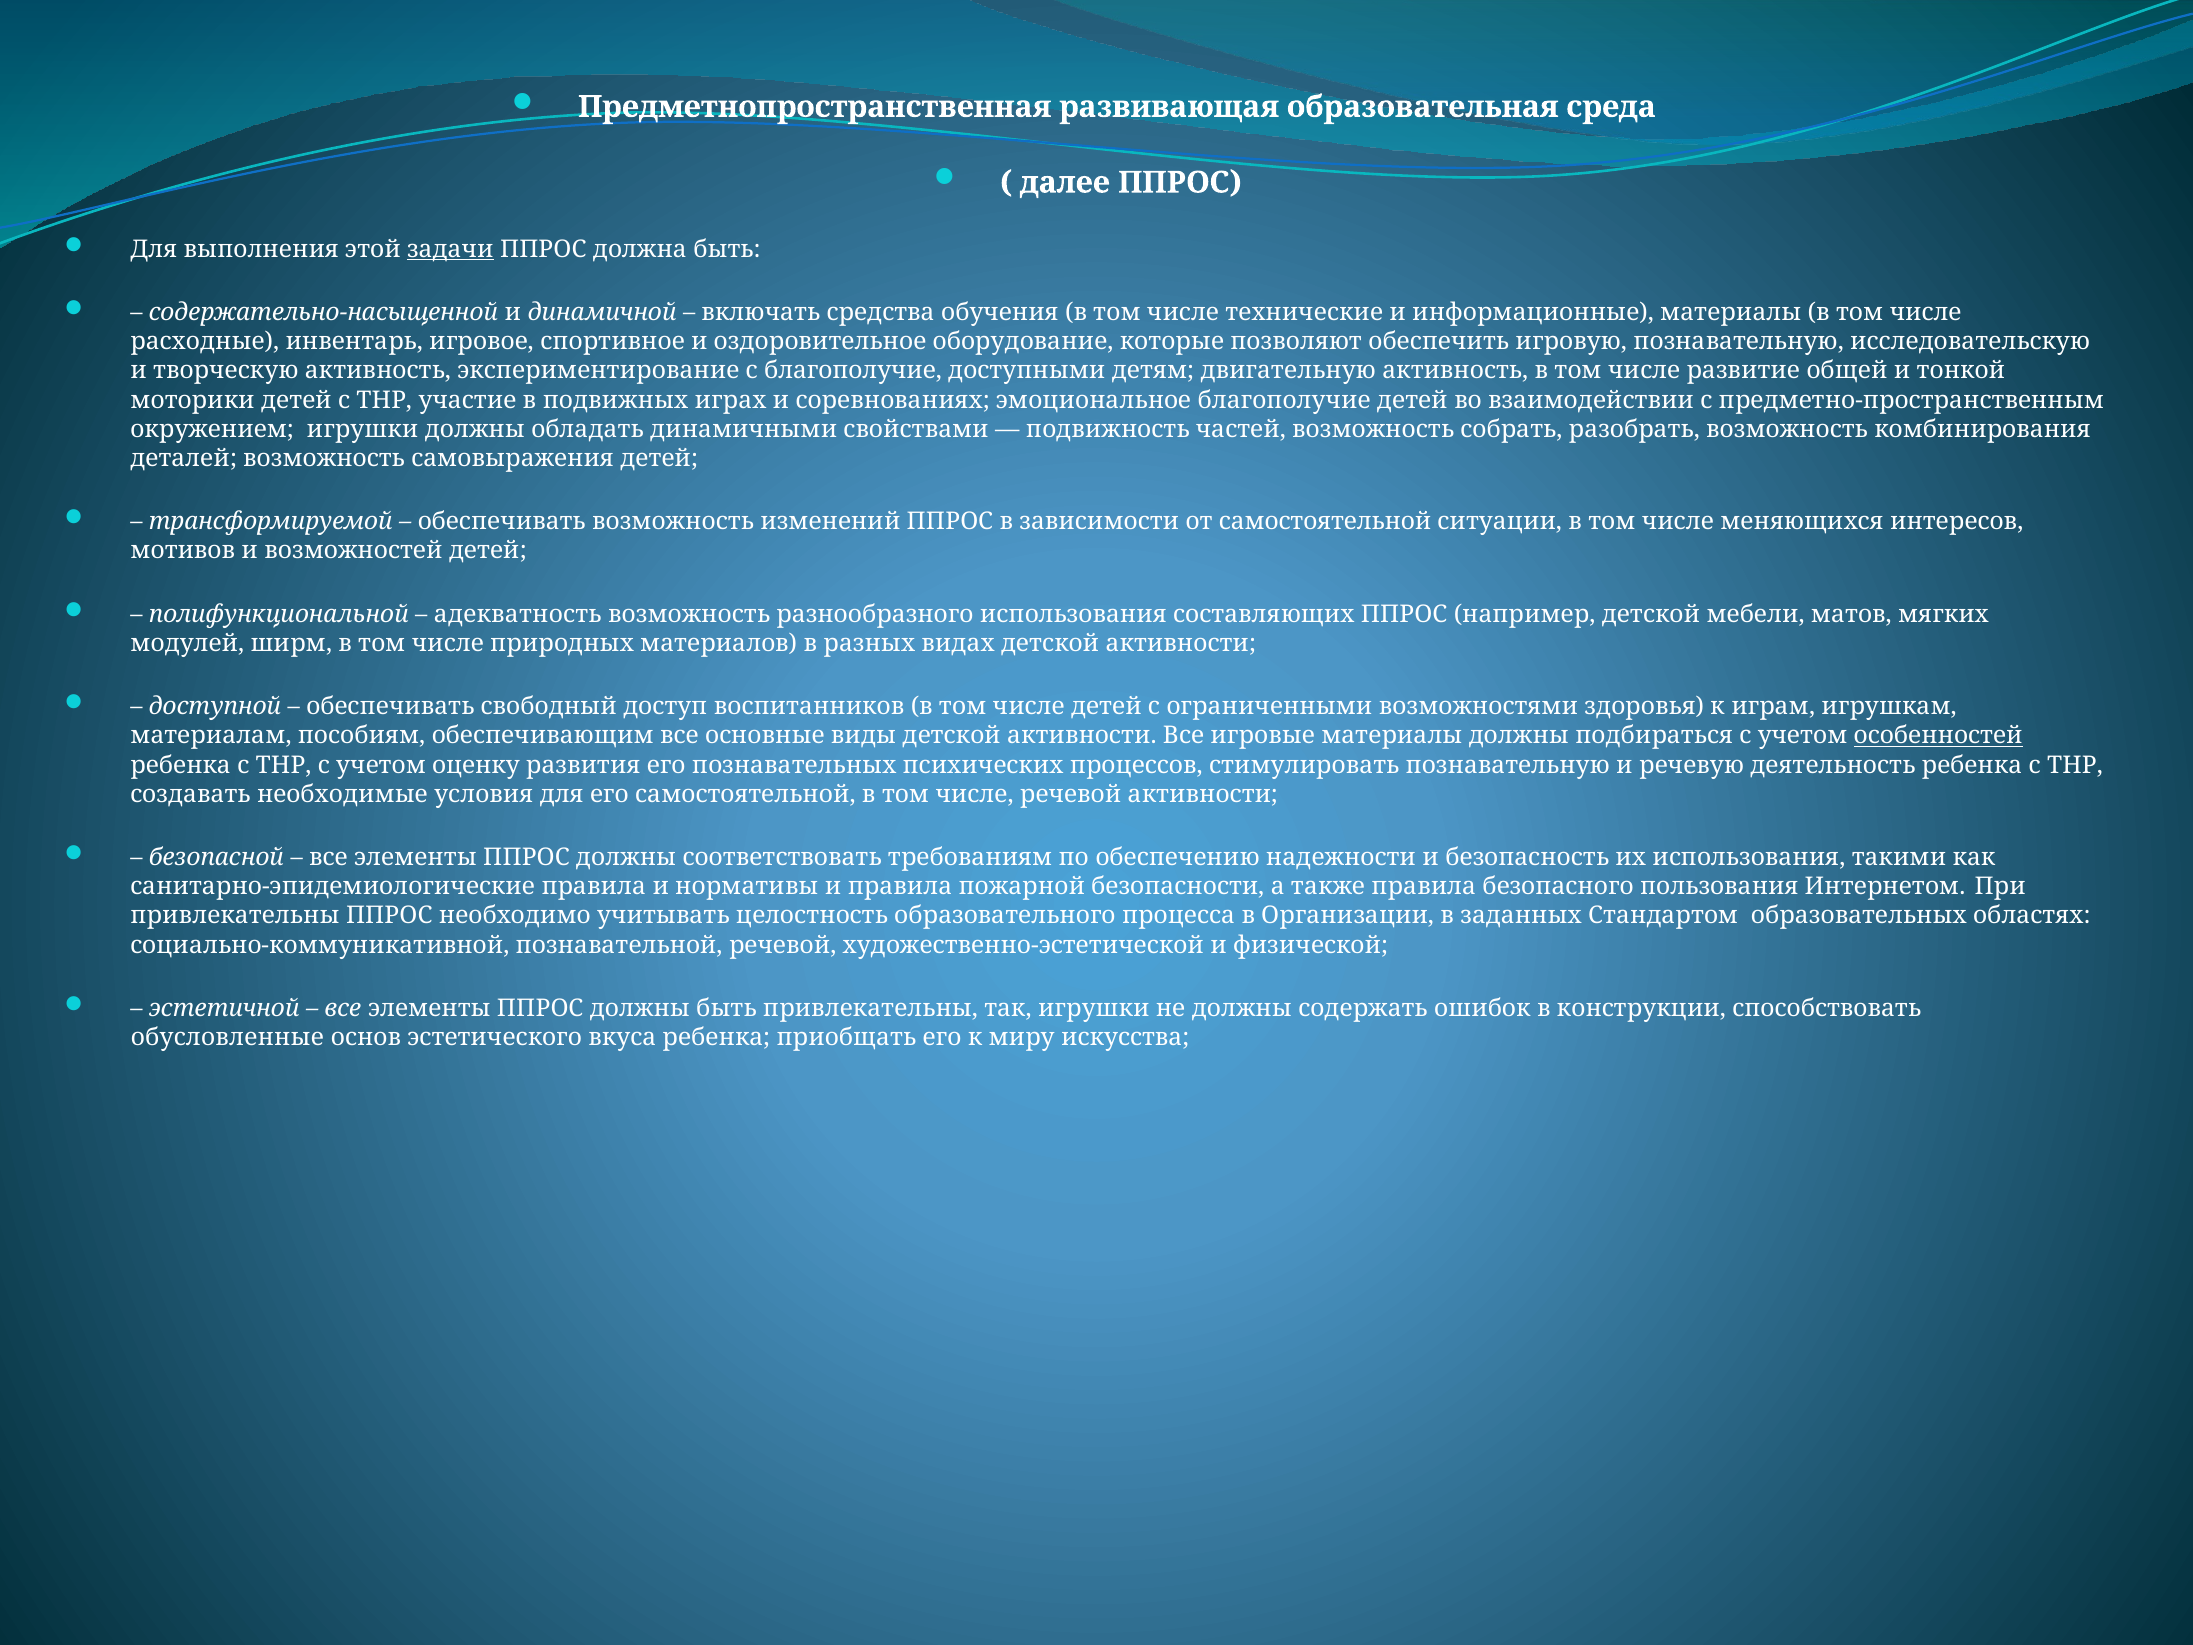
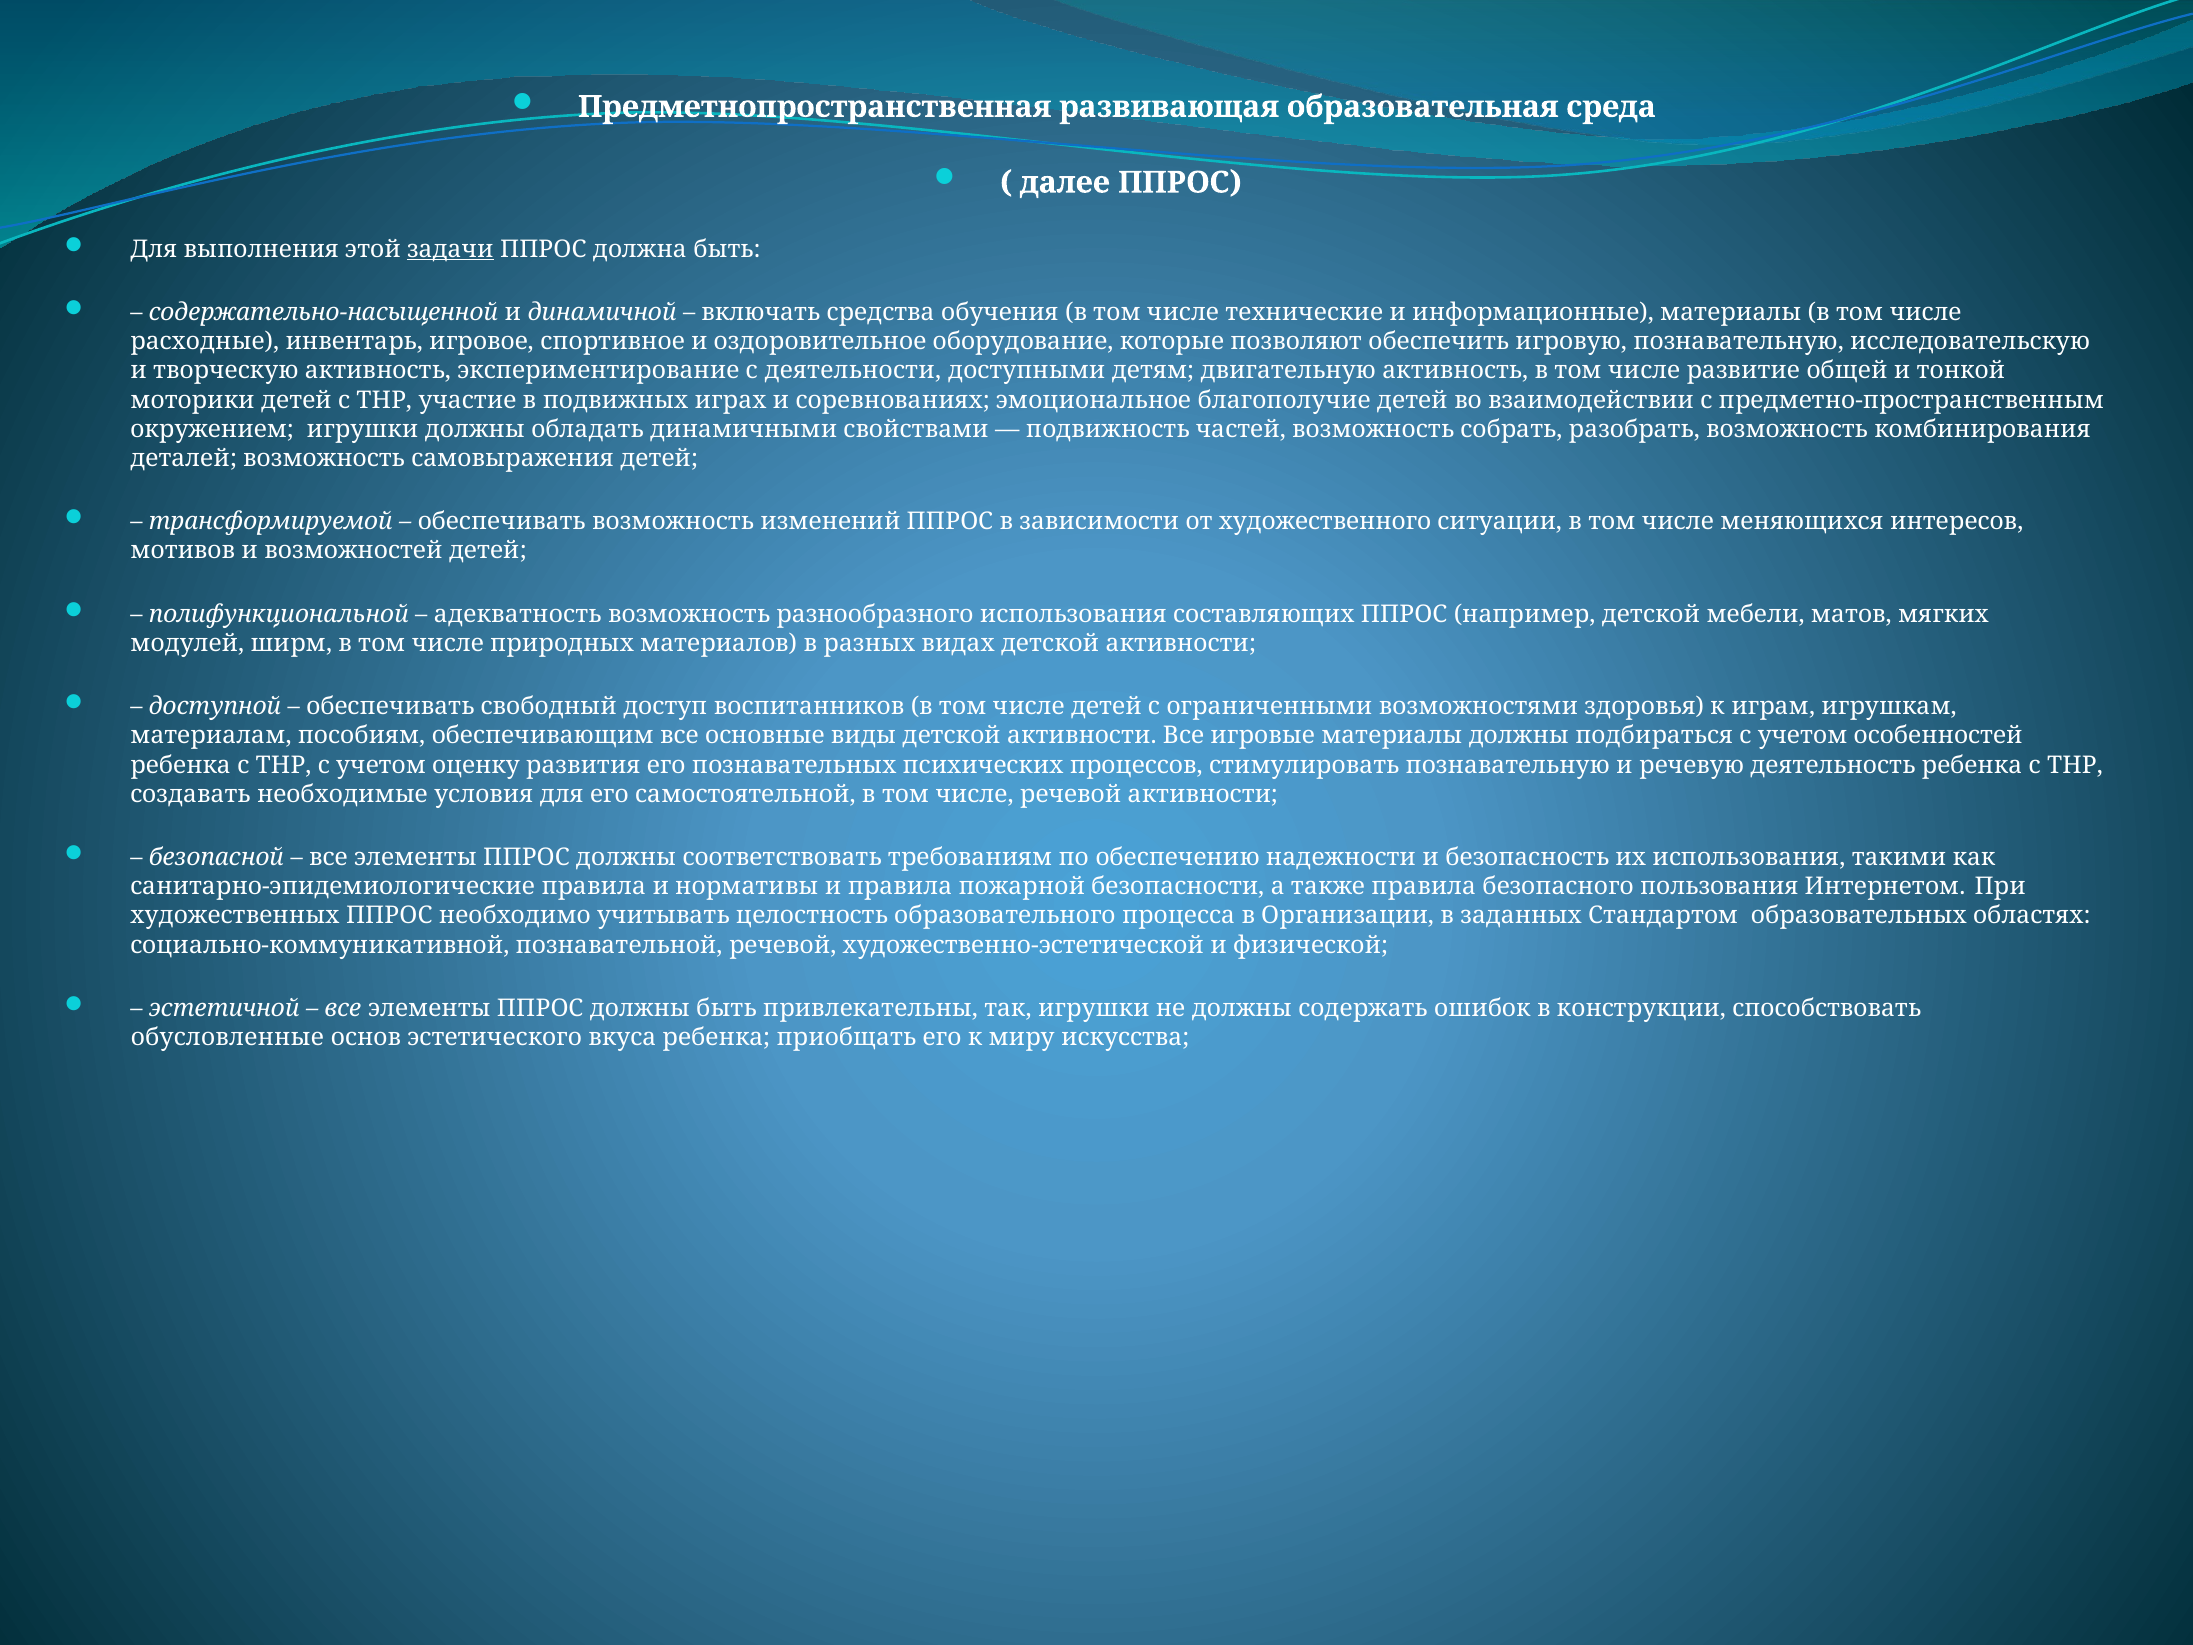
с благополучие: благополучие -> деятельности (853, 371)
от самостоятельной: самостоятельной -> художественного (1325, 522)
особенностей underline: present -> none (1938, 736)
привлекательны: привлекательны -> художественных (235, 916)
